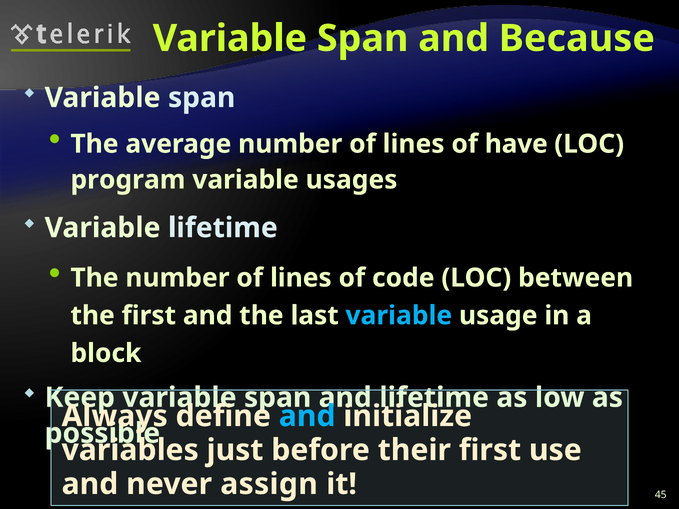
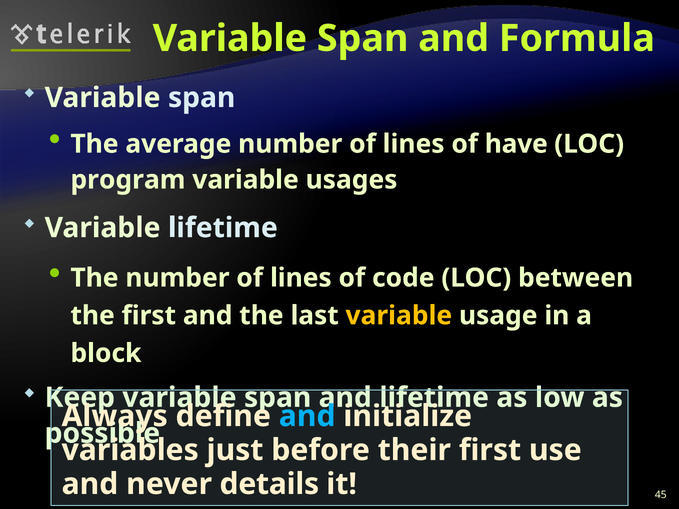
Because: Because -> Formula (577, 38)
variable colour: light blue -> yellow (399, 316)
assign: assign -> details (269, 484)
